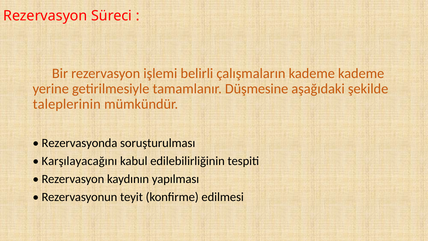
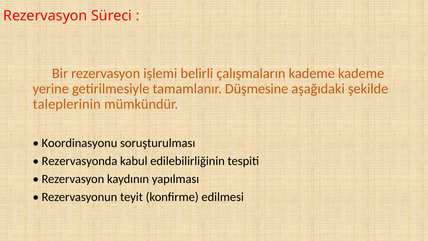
Rezervasyonda: Rezervasyonda -> Koordinasyonu (79, 143)
Karşılayacağını: Karşılayacağını -> Rezervasyonda (79, 161)
